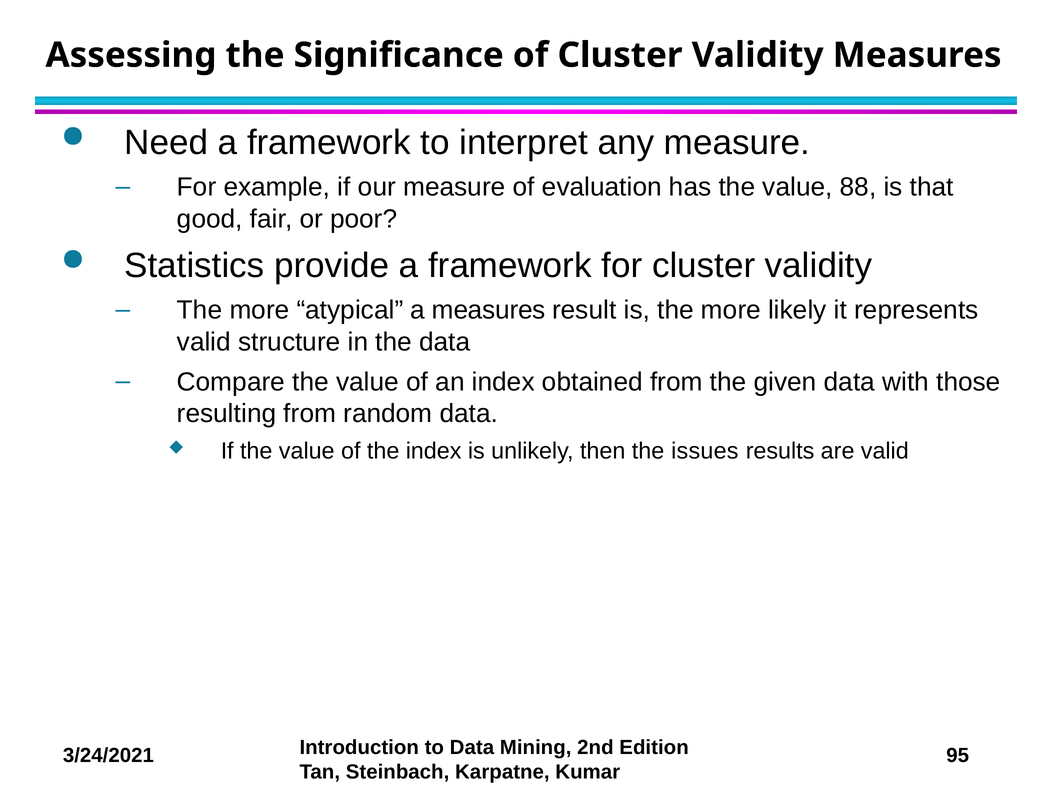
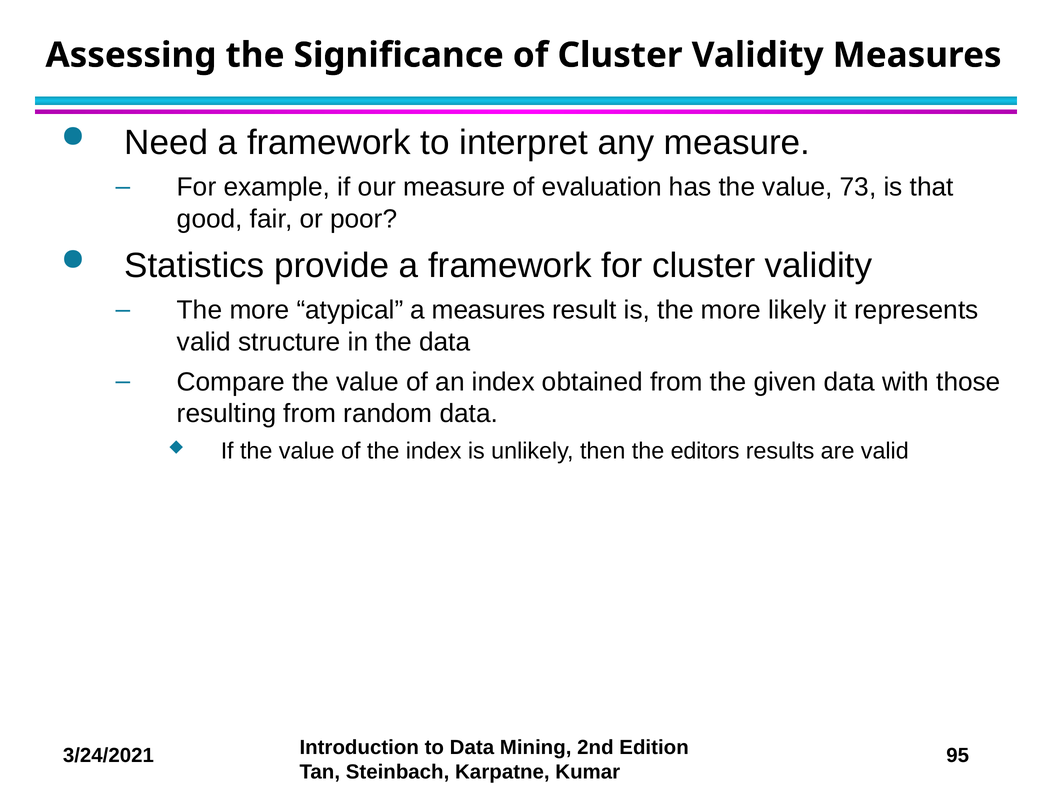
88: 88 -> 73 (858, 187)
issues: issues -> editors (705, 451)
